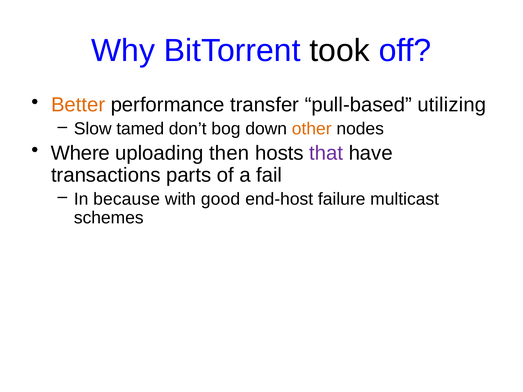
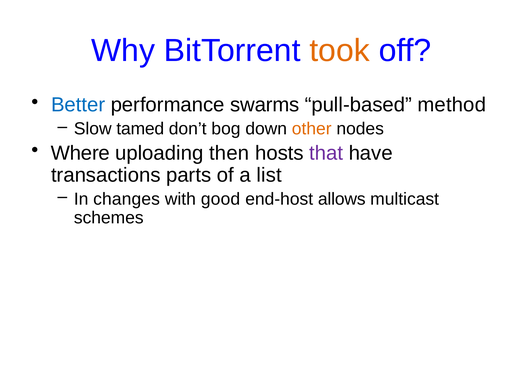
took colour: black -> orange (340, 51)
Better colour: orange -> blue (78, 105)
transfer: transfer -> swarms (265, 105)
utilizing: utilizing -> method (452, 105)
fail: fail -> list (269, 175)
because: because -> changes (127, 199)
failure: failure -> allows (342, 199)
